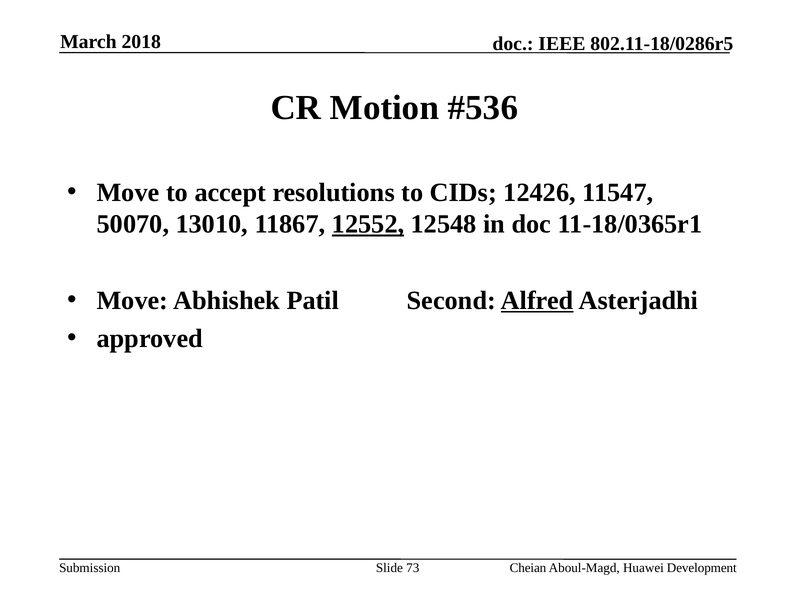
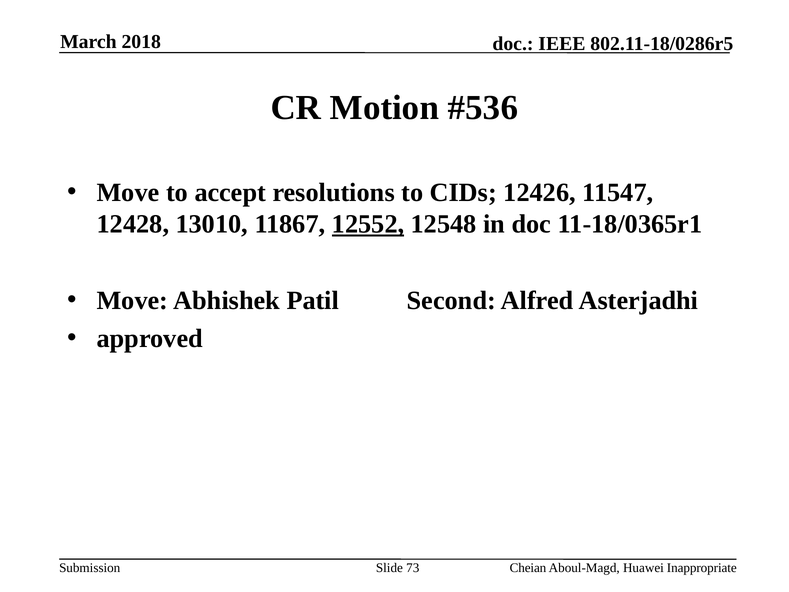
50070: 50070 -> 12428 (133, 224)
Alfred underline: present -> none (537, 300)
Development: Development -> Inappropriate (702, 568)
